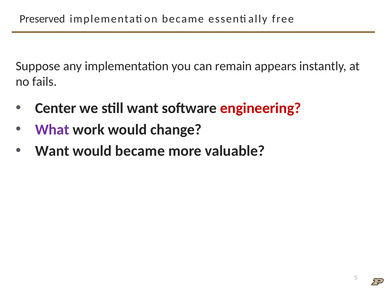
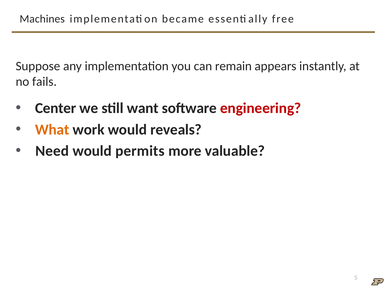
Preserved: Preserved -> Machines (42, 19)
What colour: purple -> orange (52, 130)
change: change -> reveals (176, 130)
Want: Want -> Need (52, 151)
would became: became -> permits (140, 151)
